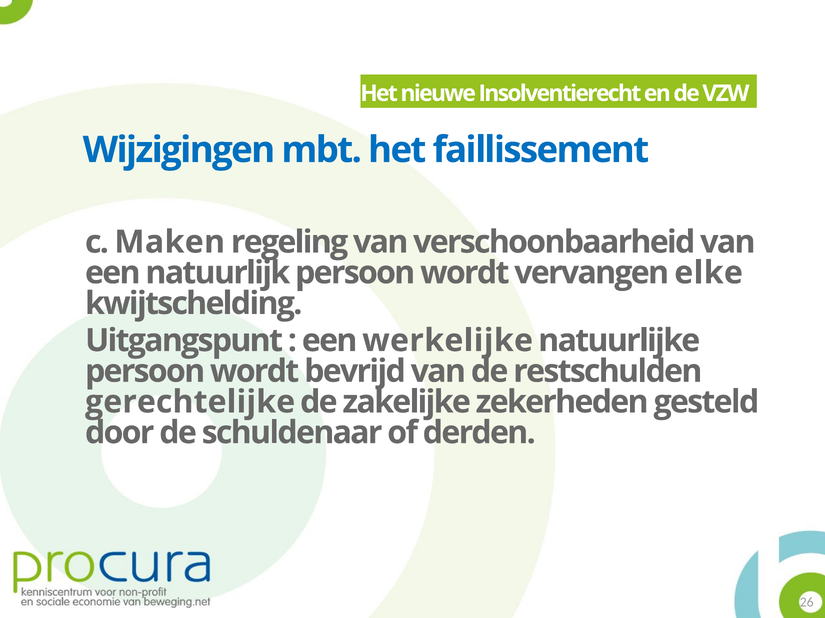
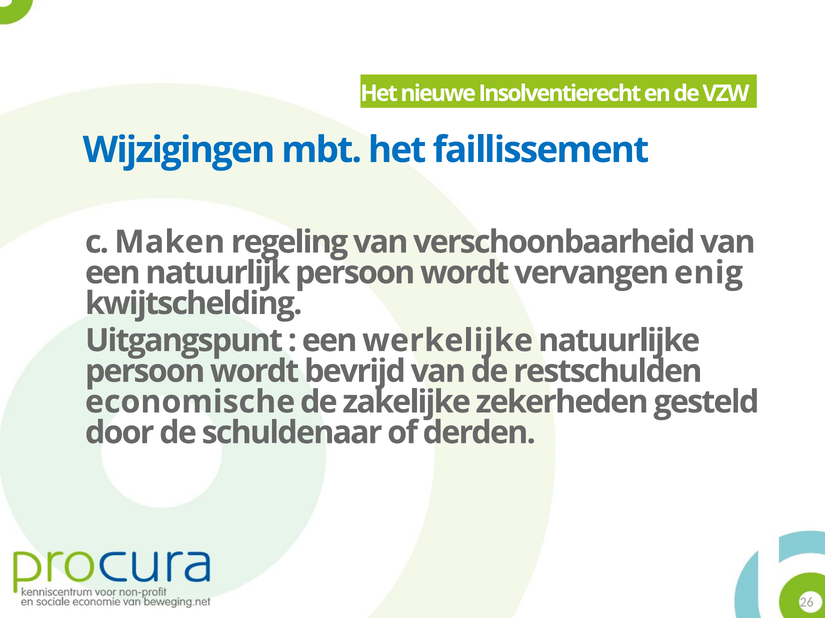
elke: elke -> enig (709, 273)
gerechtelijke: gerechtelijke -> economische (190, 402)
